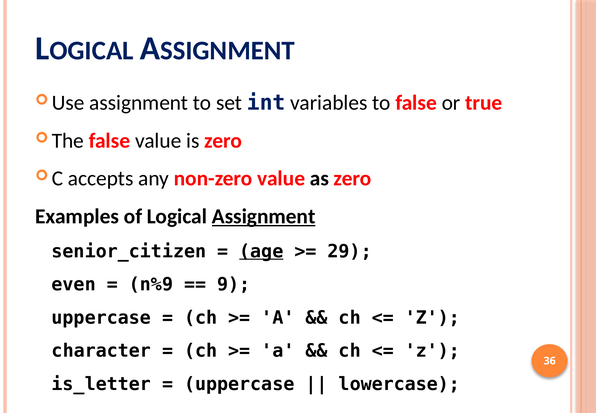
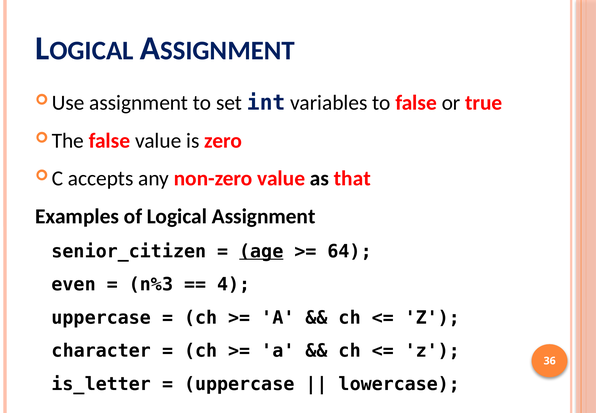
as zero: zero -> that (352, 178)
Assignment underline: present -> none (264, 216)
29: 29 -> 64 (350, 251)
n%9: n%9 -> n%3 (151, 284)
9: 9 -> 4 (234, 284)
